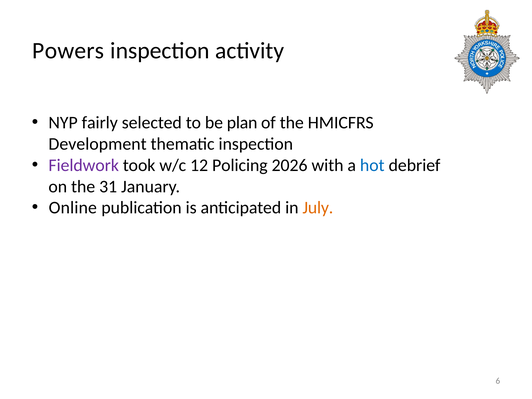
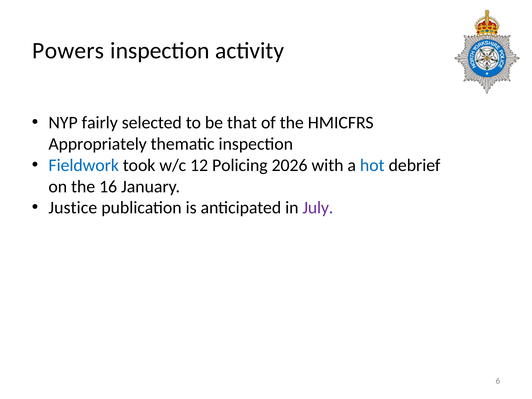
plan: plan -> that (242, 123)
Development: Development -> Appropriately (98, 144)
Fieldwork colour: purple -> blue (84, 165)
31: 31 -> 16 (108, 187)
Online: Online -> Justice (73, 208)
July colour: orange -> purple (318, 208)
